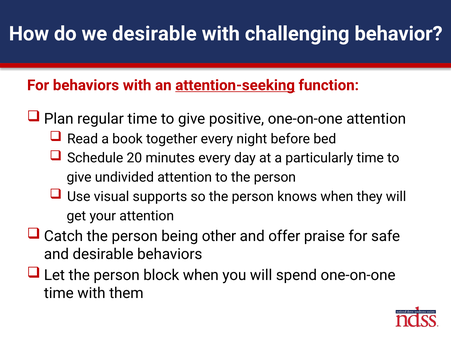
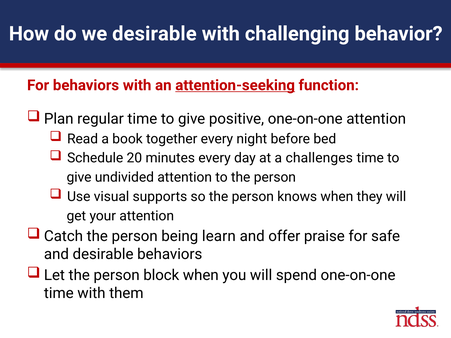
particularly: particularly -> challenges (319, 158)
other: other -> learn (219, 236)
